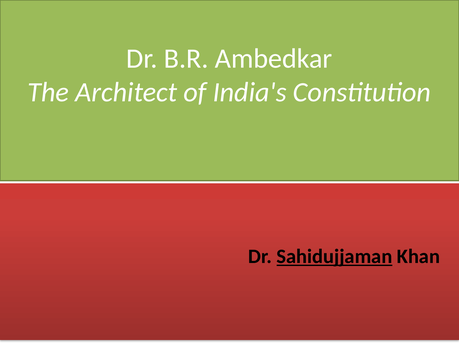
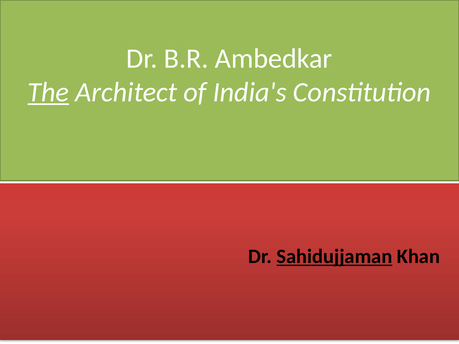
The underline: none -> present (48, 92)
